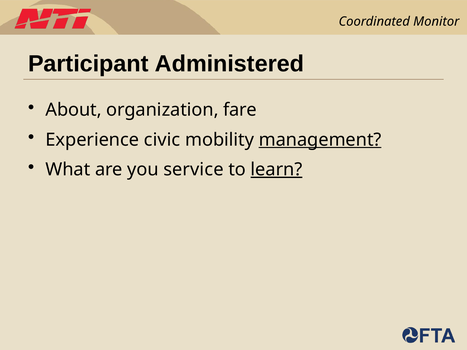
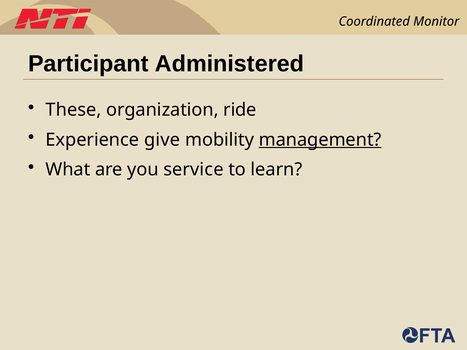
About: About -> These (73, 110)
fare: fare -> ride (240, 110)
civic: civic -> give (162, 140)
learn underline: present -> none (276, 170)
